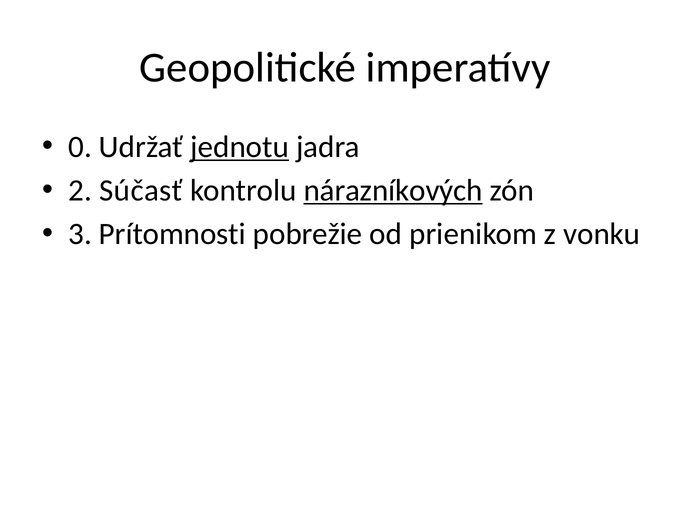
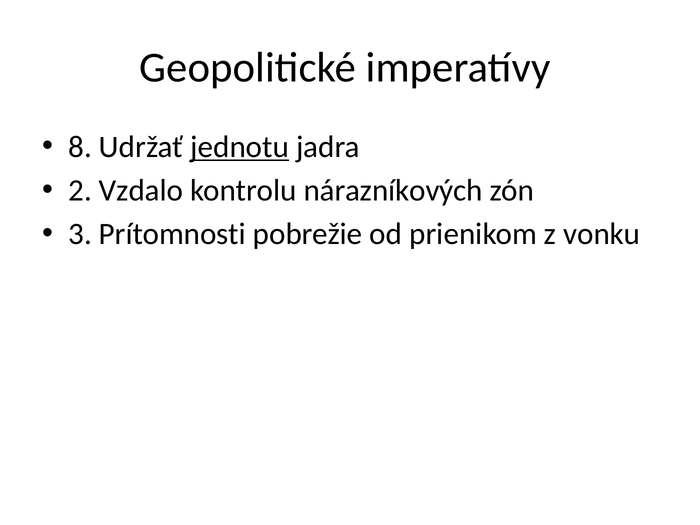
0: 0 -> 8 (80, 147)
Súčasť: Súčasť -> Vzdalo (141, 190)
nárazníkových underline: present -> none (393, 190)
